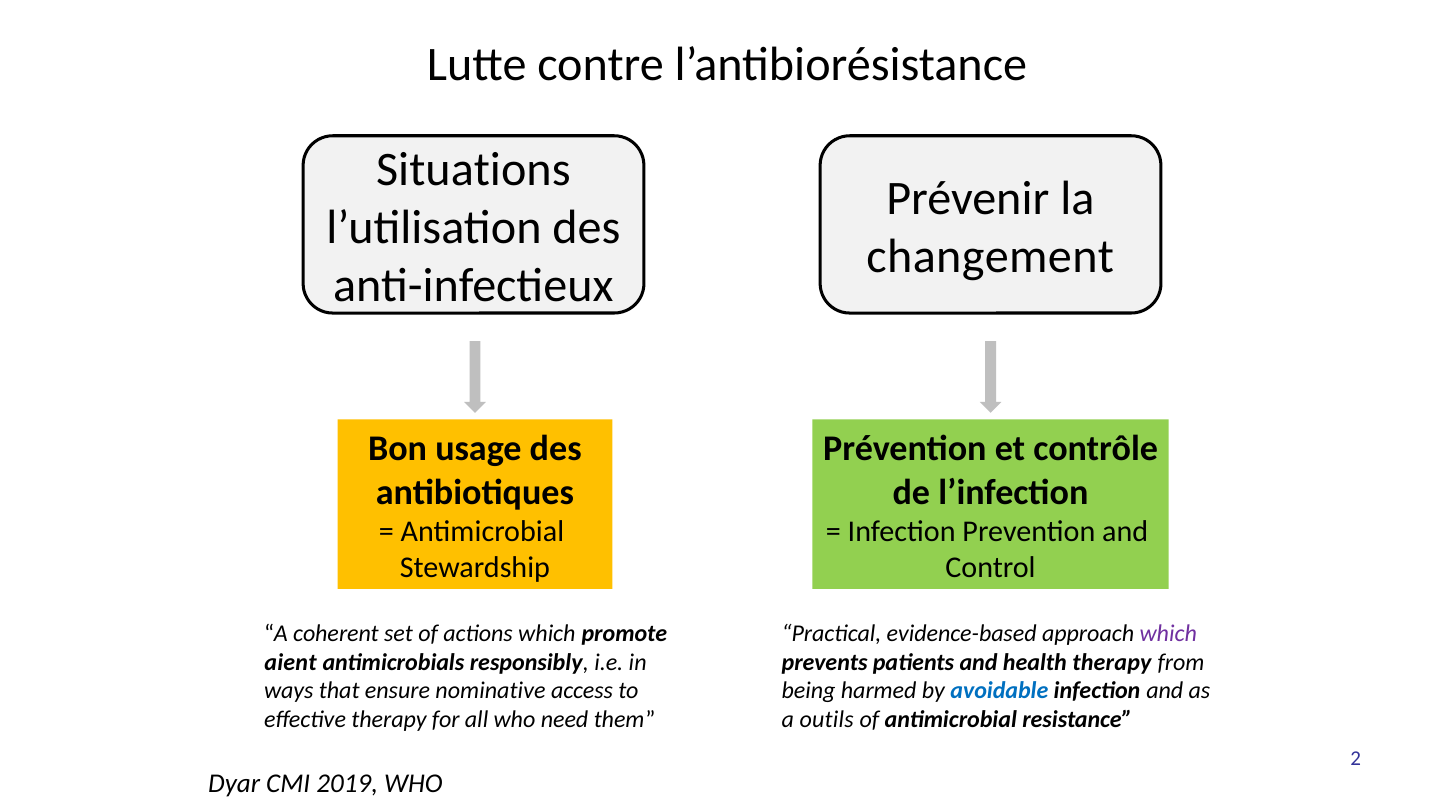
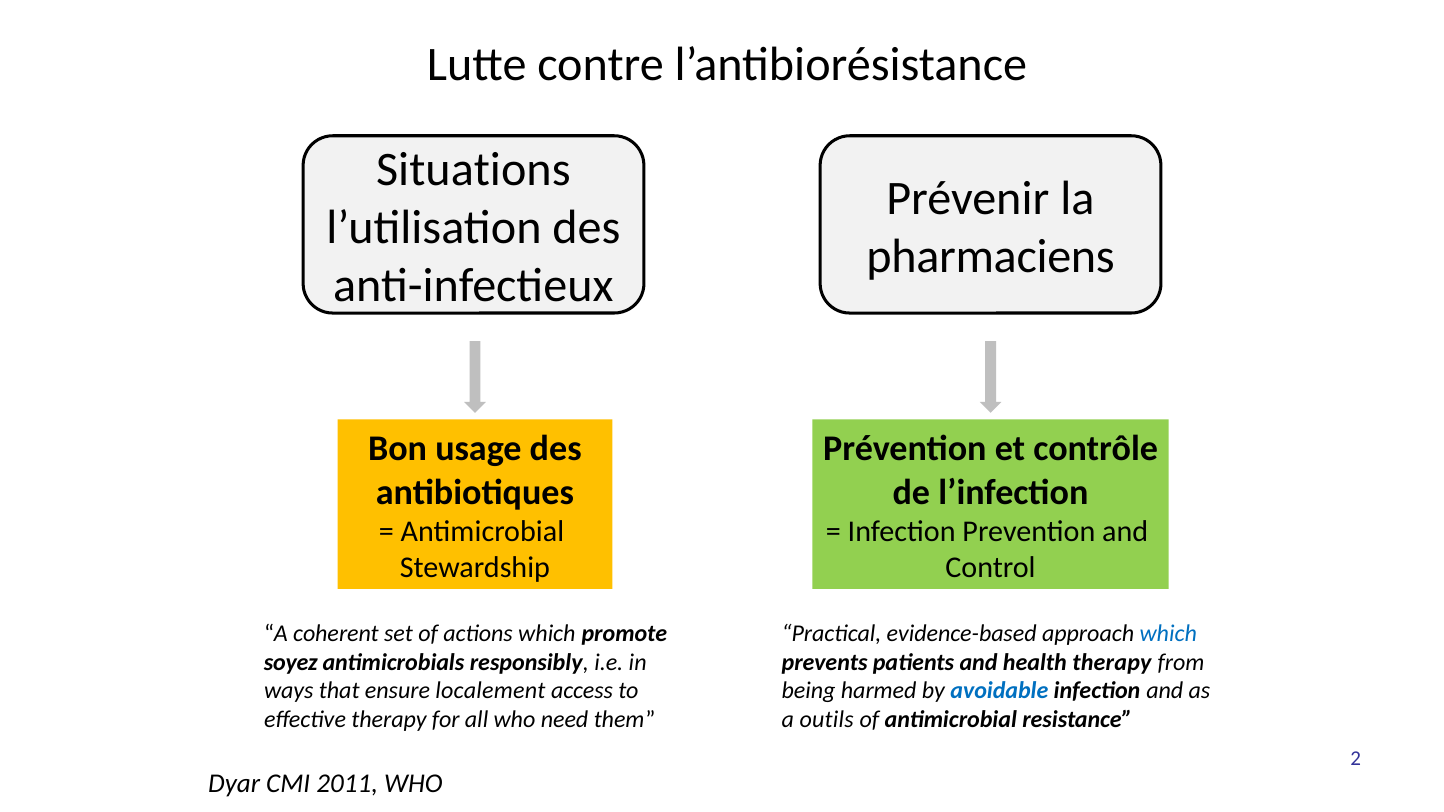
changement: changement -> pharmaciens (991, 257)
which colour: purple -> blue (1168, 634)
aient: aient -> soyez (291, 662)
nominative: nominative -> localement (490, 691)
2019: 2019 -> 2011 (347, 784)
